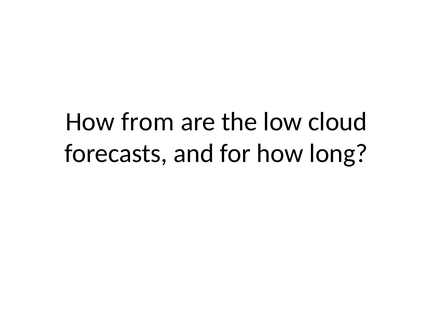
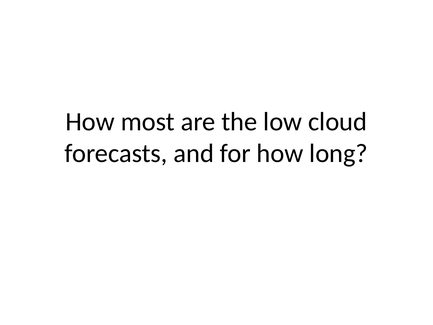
from: from -> most (148, 122)
